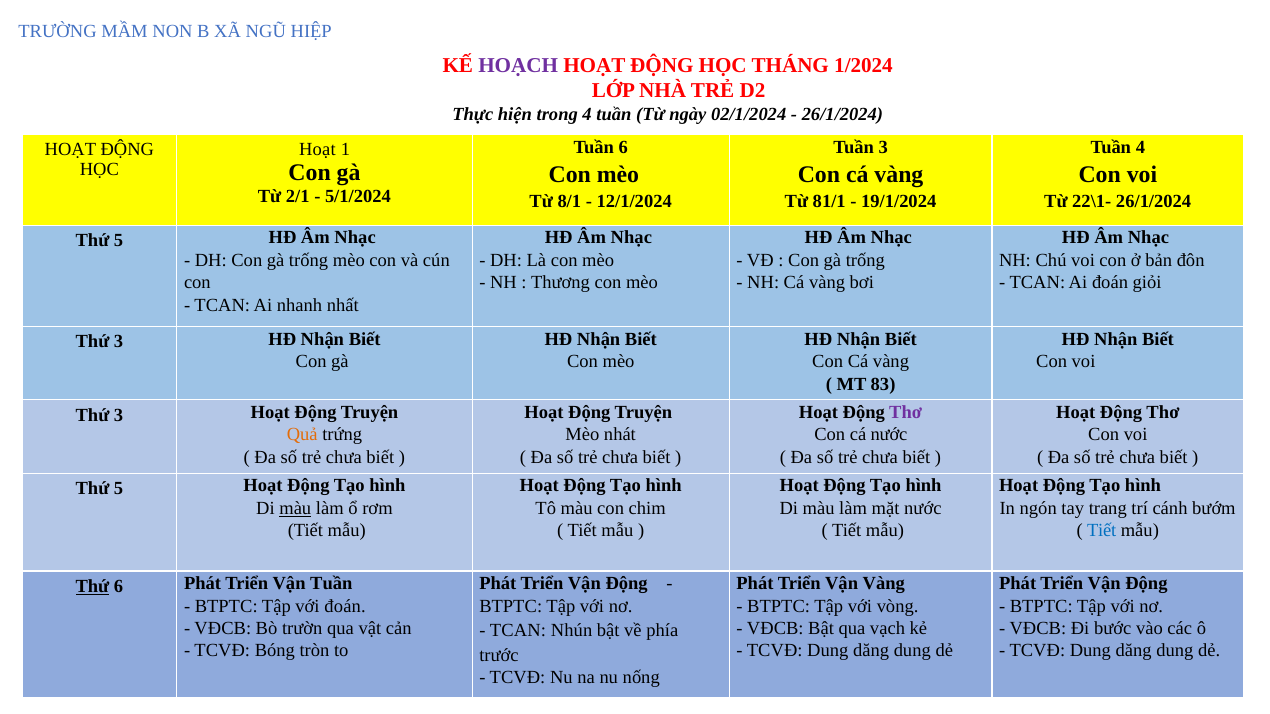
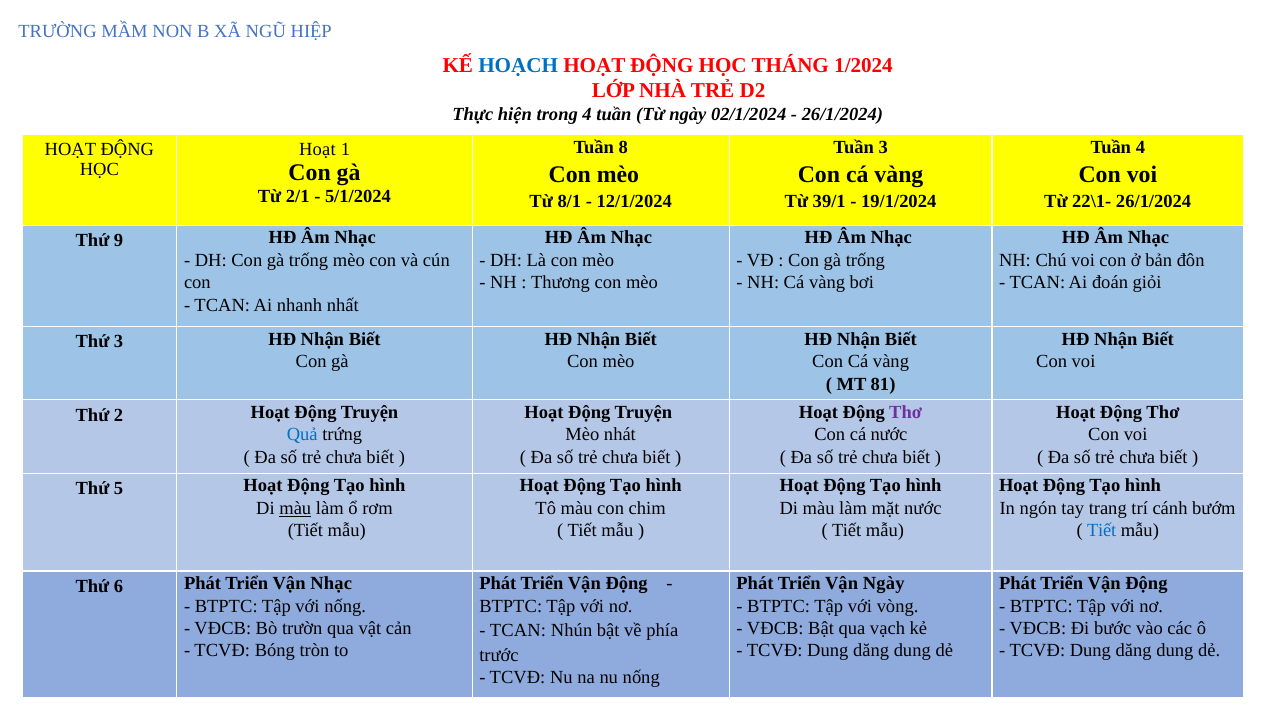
HOẠCH colour: purple -> blue (518, 65)
Tuần 6: 6 -> 8 (623, 148)
81/1: 81/1 -> 39/1 (829, 202)
5: 5 -> 9 (119, 240)
83: 83 -> 81 (883, 384)
3: 3 -> 2 (119, 415)
Quả colour: orange -> blue (302, 435)
Vận Vàng: Vàng -> Ngày (884, 584)
Thứ underline: present -> none (92, 586)
Vận Tuần: Tuần -> Nhạc (331, 584)
với đoán: đoán -> nống (345, 606)
